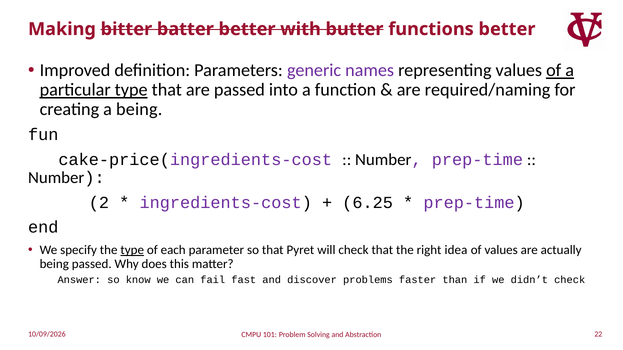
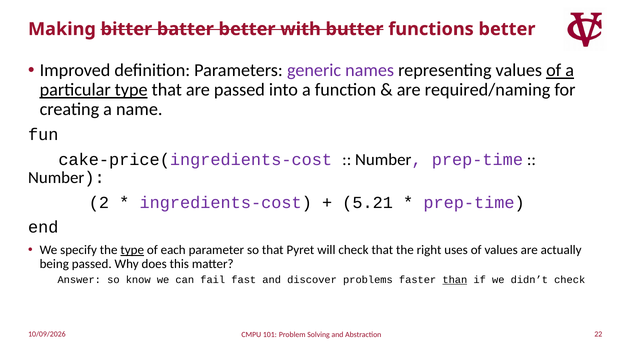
a being: being -> name (139, 110)
6.25: 6.25 -> 5.21 (368, 203)
idea: idea -> uses (456, 250)
than underline: none -> present (455, 280)
